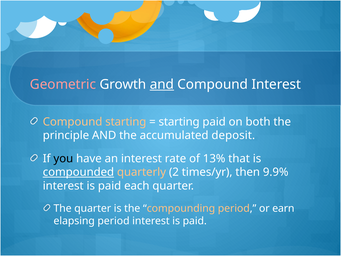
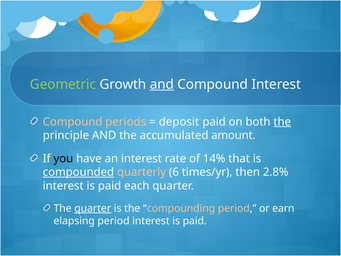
Geometric colour: pink -> light green (63, 84)
Compound starting: starting -> periods (126, 122)
starting: starting -> deposit (179, 122)
the underline: none -> present (282, 122)
deposit: deposit -> amount (233, 135)
13%: 13% -> 14% (214, 158)
2: 2 -> 6 (174, 172)
9.9%: 9.9% -> 2.8% (276, 172)
quarter underline: none -> present (93, 208)
